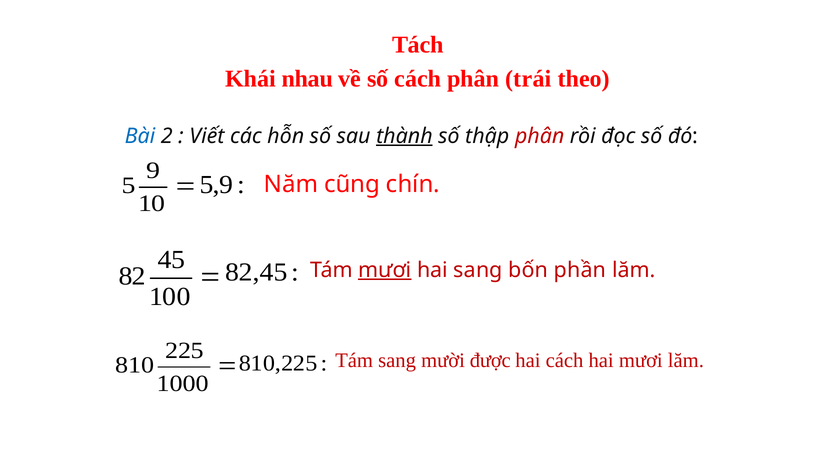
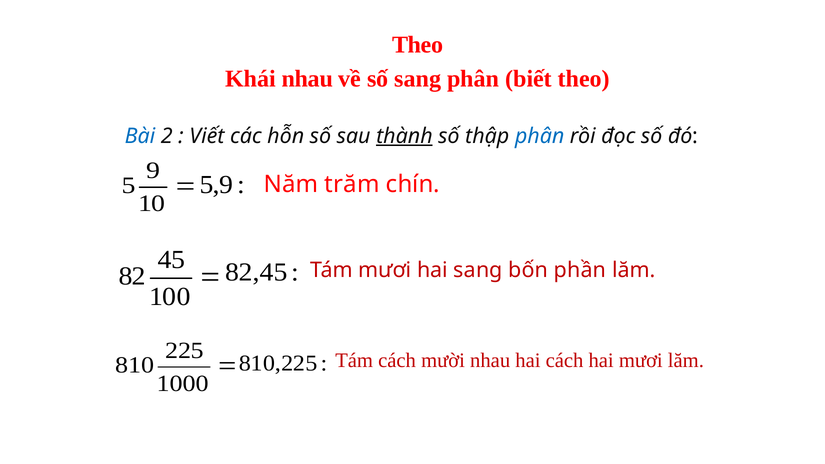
Tách: Tách -> Theo (418, 45)
số cách: cách -> sang (418, 79)
trái: trái -> biết (528, 79)
phân colour: red -> blue (540, 136)
cũng: cũng -> trăm (352, 184)
mươi underline: present -> none (385, 270)
Tám sang: sang -> cách (397, 361)
mười được: được -> nhau (490, 361)
